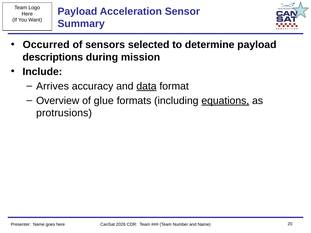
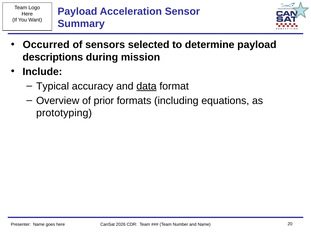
Arrives: Arrives -> Typical (53, 86)
glue: glue -> prior (104, 101)
equations underline: present -> none (225, 101)
protrusions: protrusions -> prototyping (64, 113)
